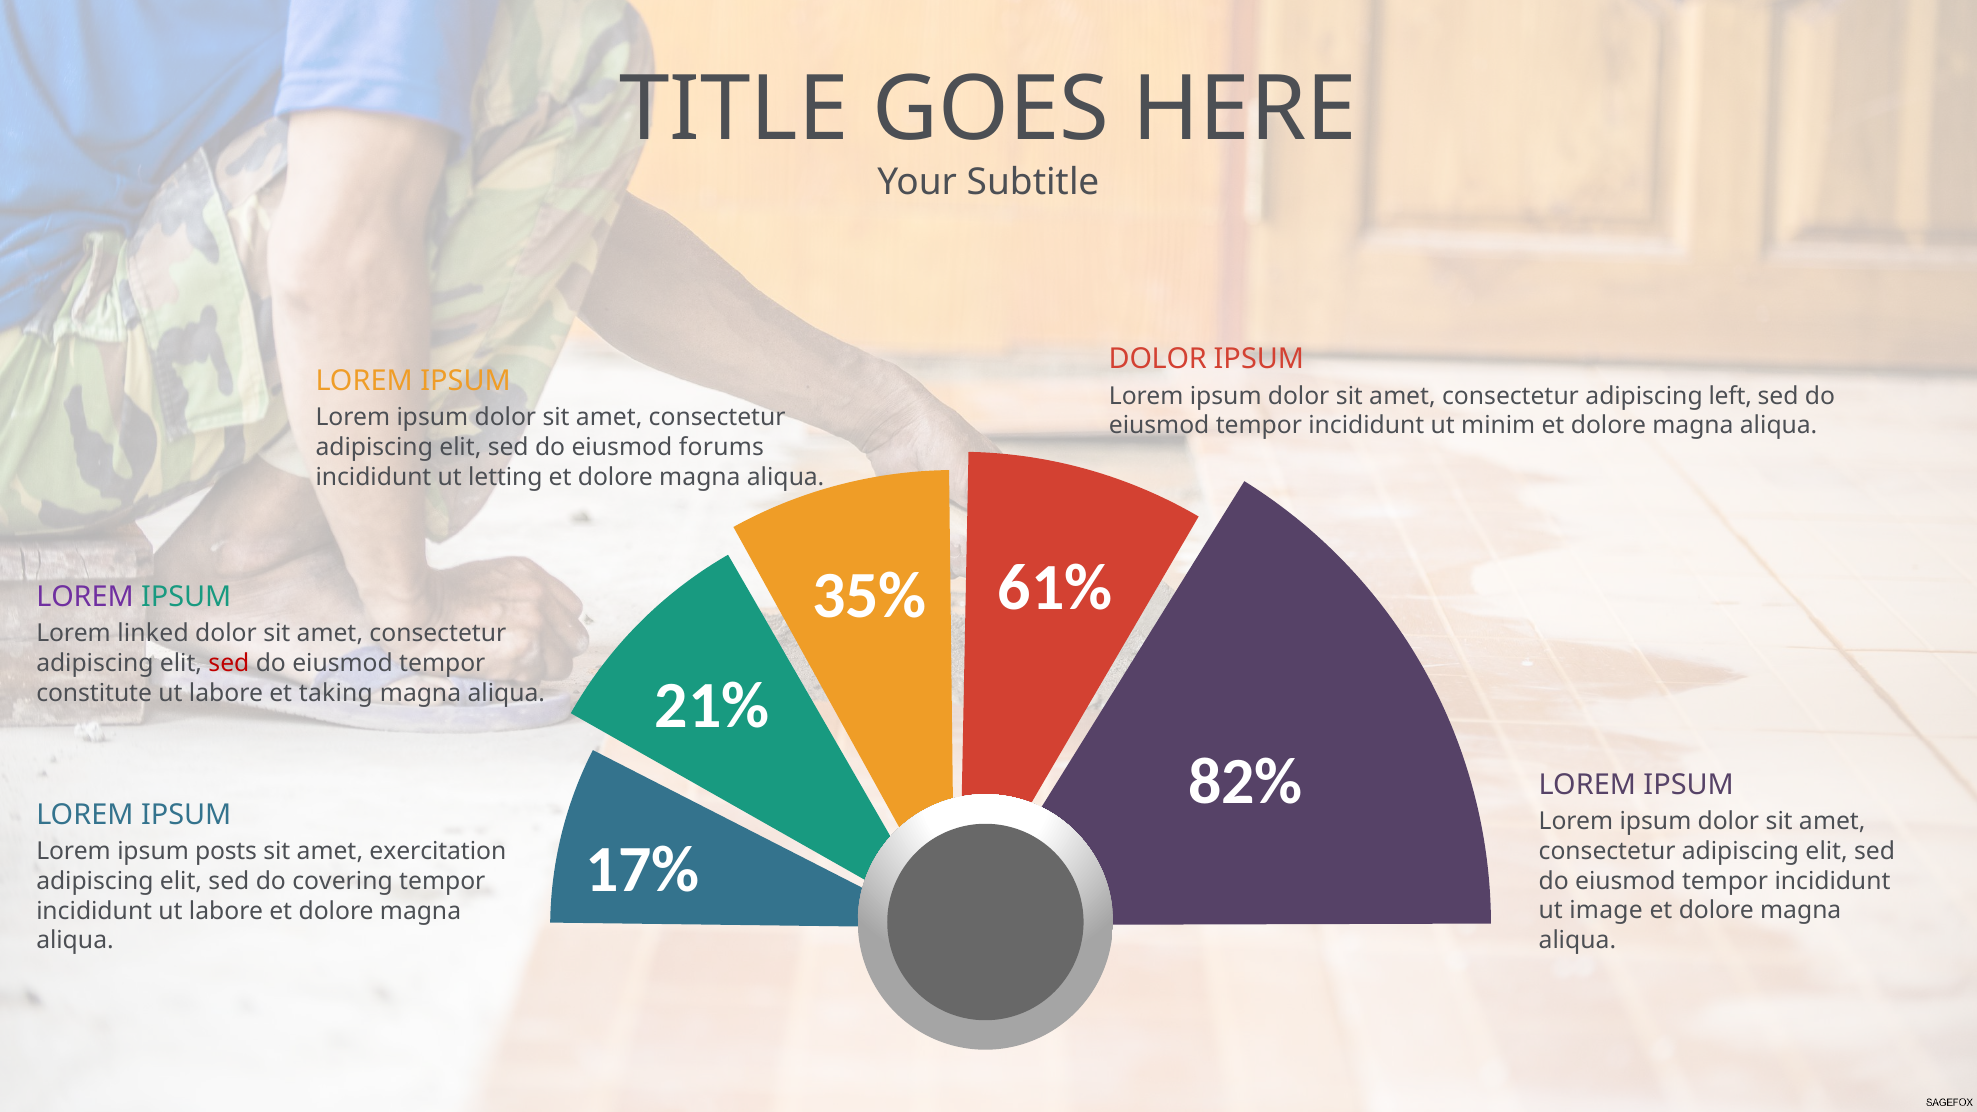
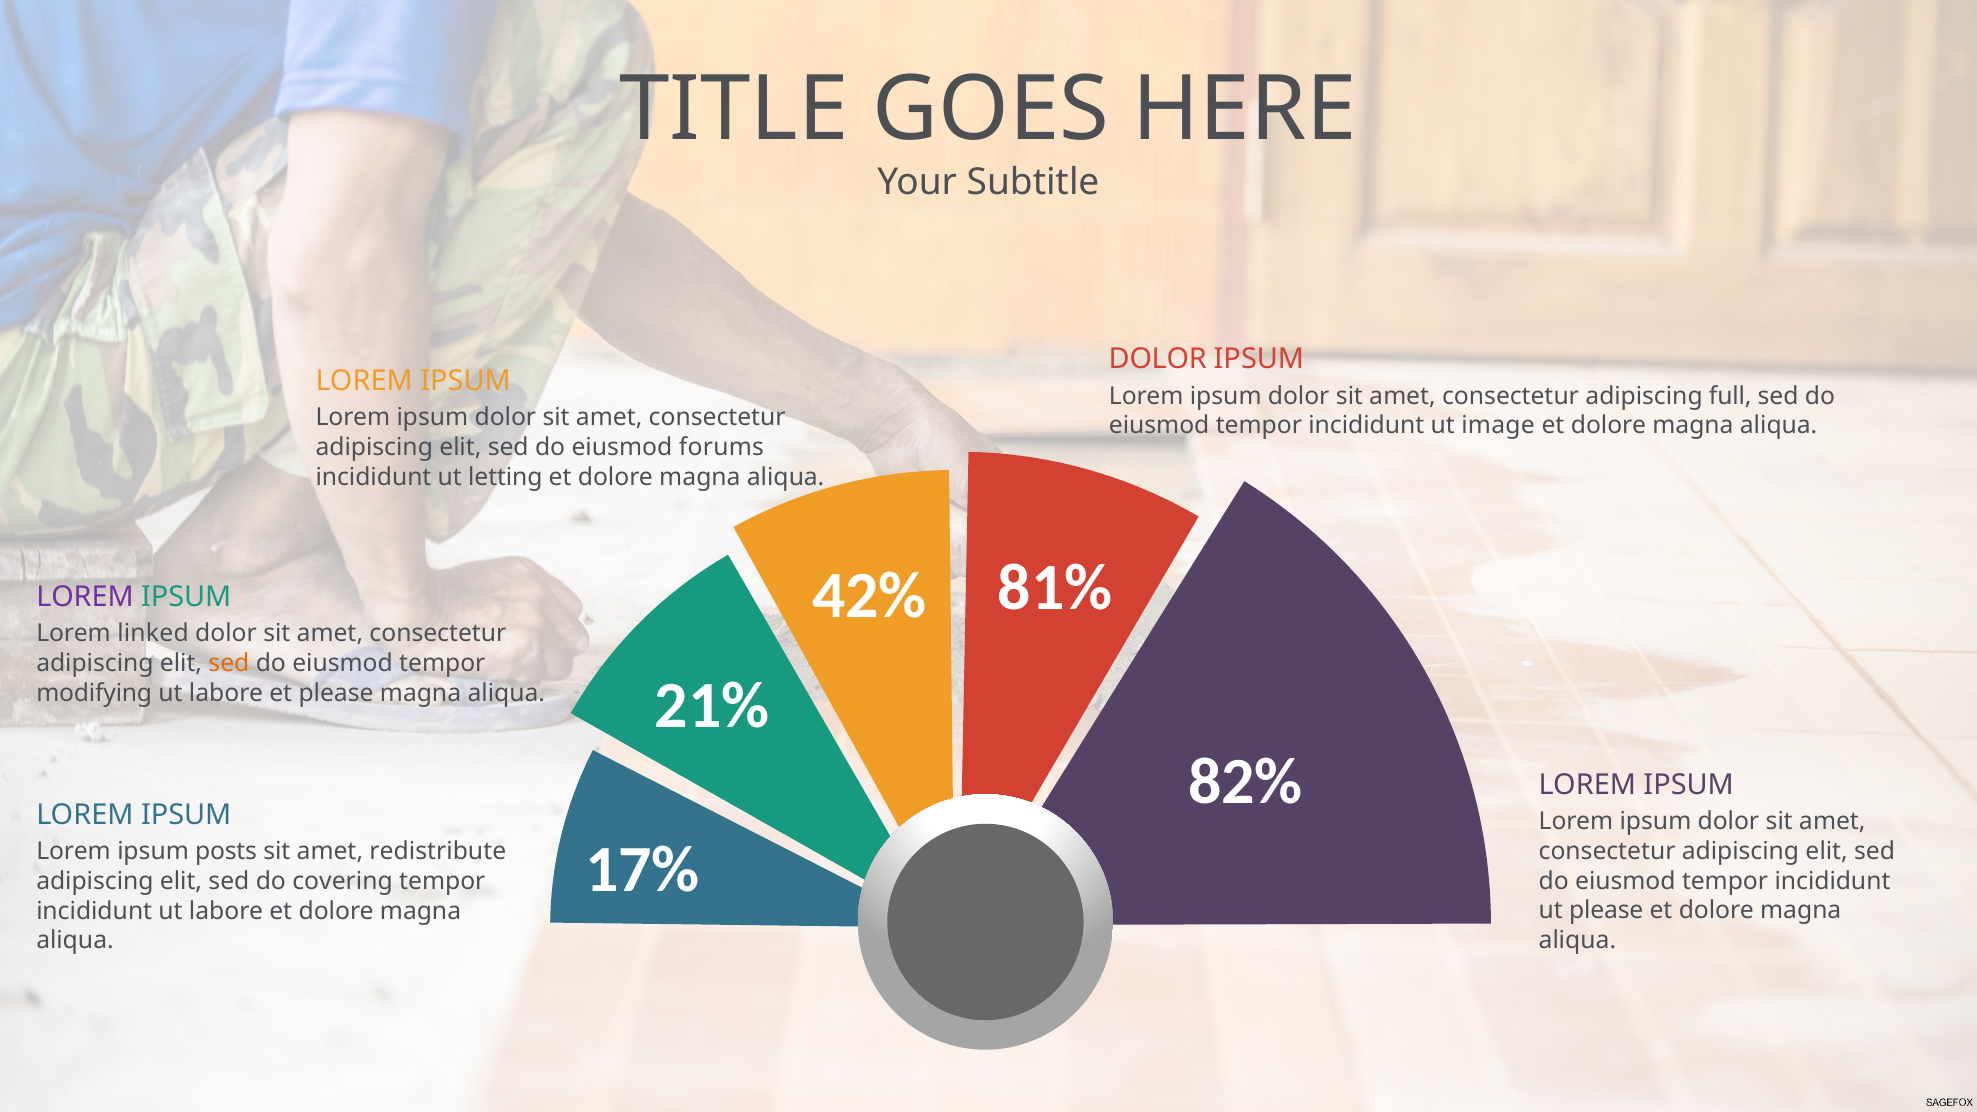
left: left -> full (1730, 396)
minim: minim -> image (1498, 426)
61%: 61% -> 81% (1055, 588)
35%: 35% -> 42% (869, 595)
sed colour: red -> orange (229, 663)
constitute: constitute -> modifying (94, 693)
et taking: taking -> please (336, 693)
exercitation: exercitation -> redistribute (438, 852)
ut image: image -> please (1606, 911)
